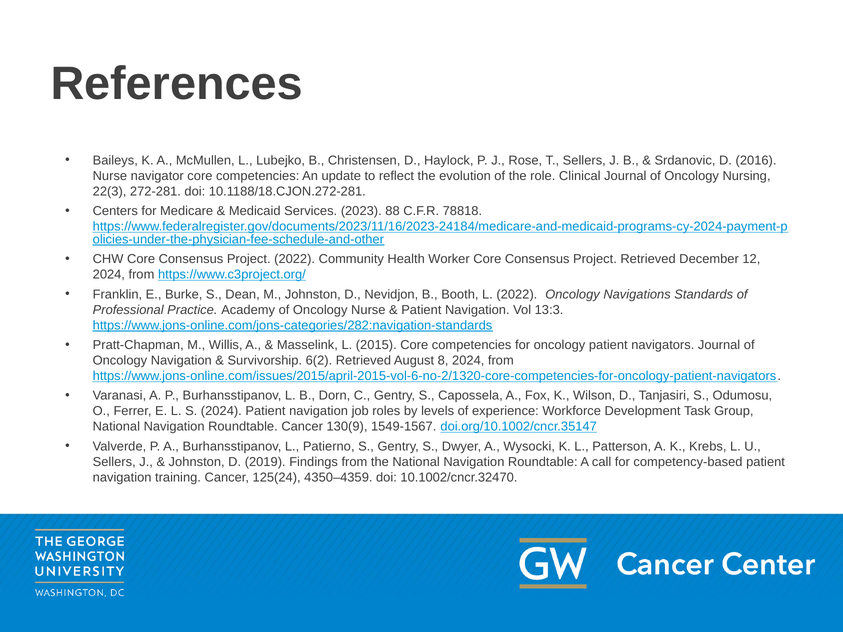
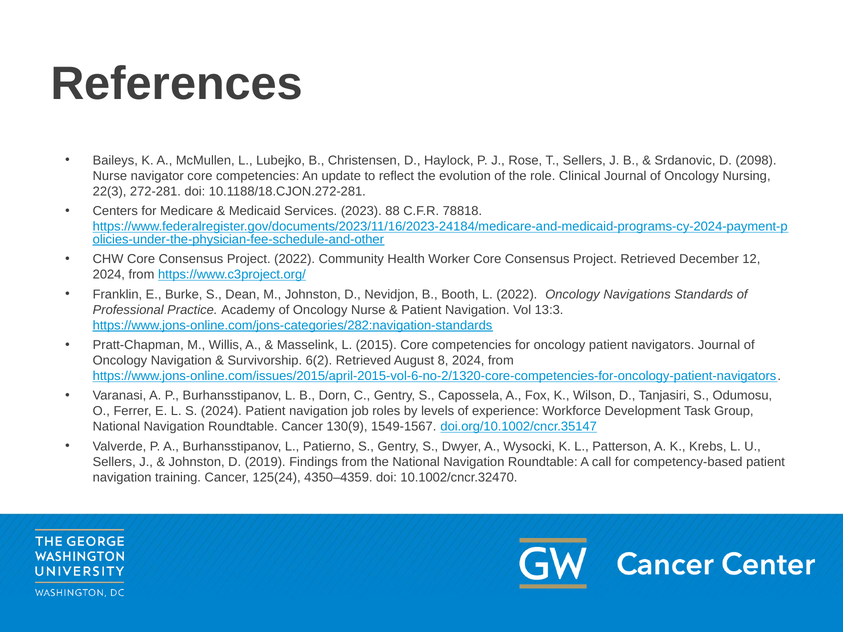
2016: 2016 -> 2098 (756, 160)
